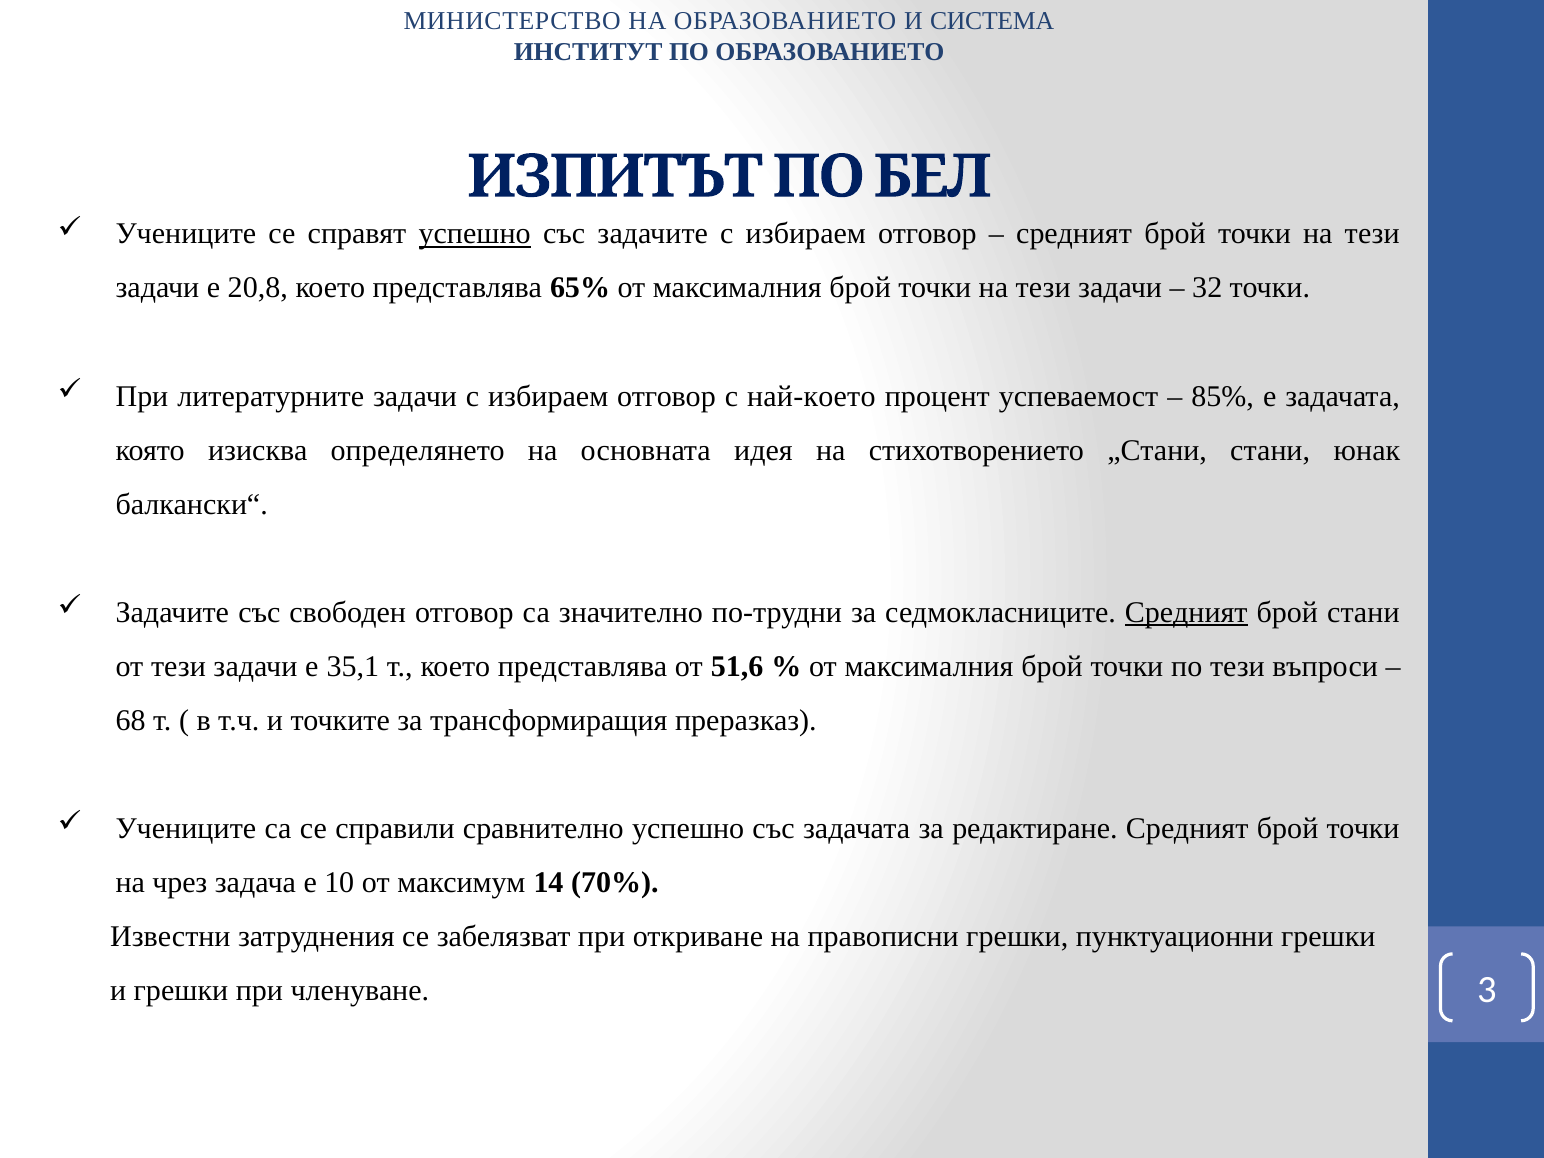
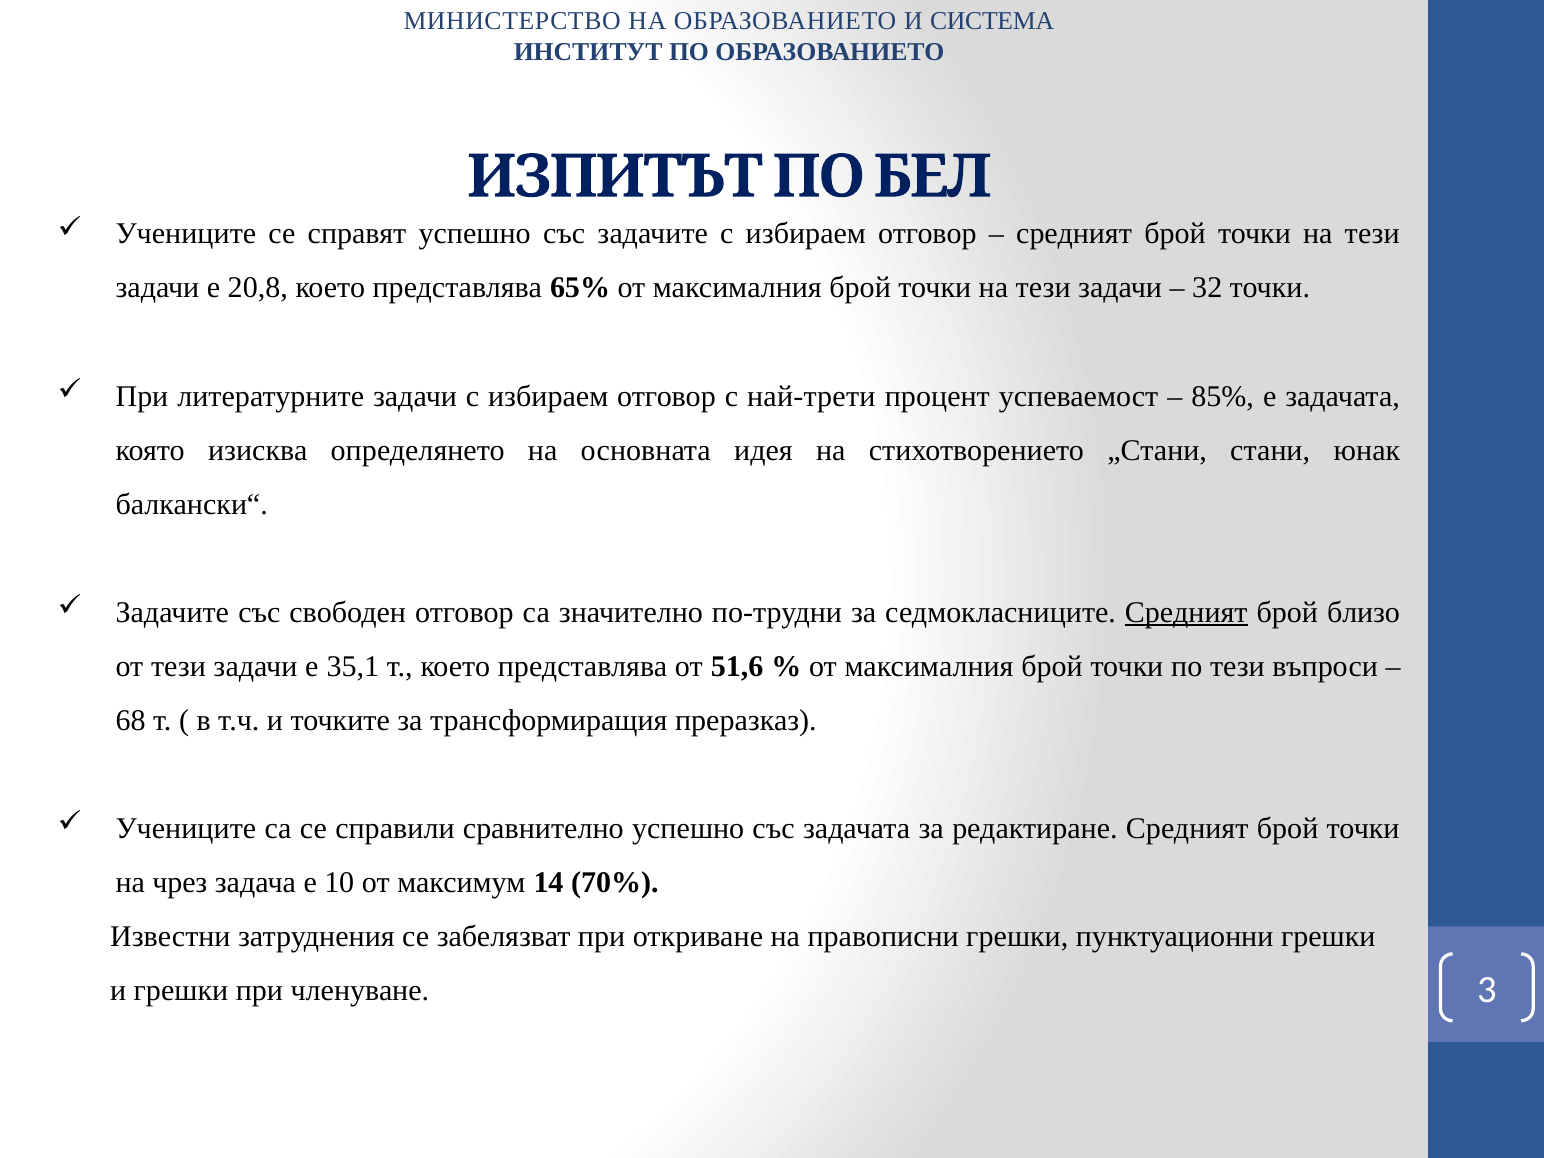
успешно underline: present -> none (475, 234)
най-което: най-което -> най-трети (811, 396)
брой стани: стани -> близо (1364, 612)
